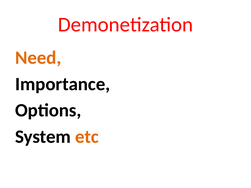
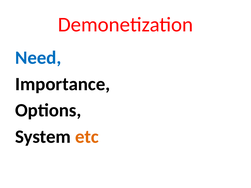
Need colour: orange -> blue (38, 58)
